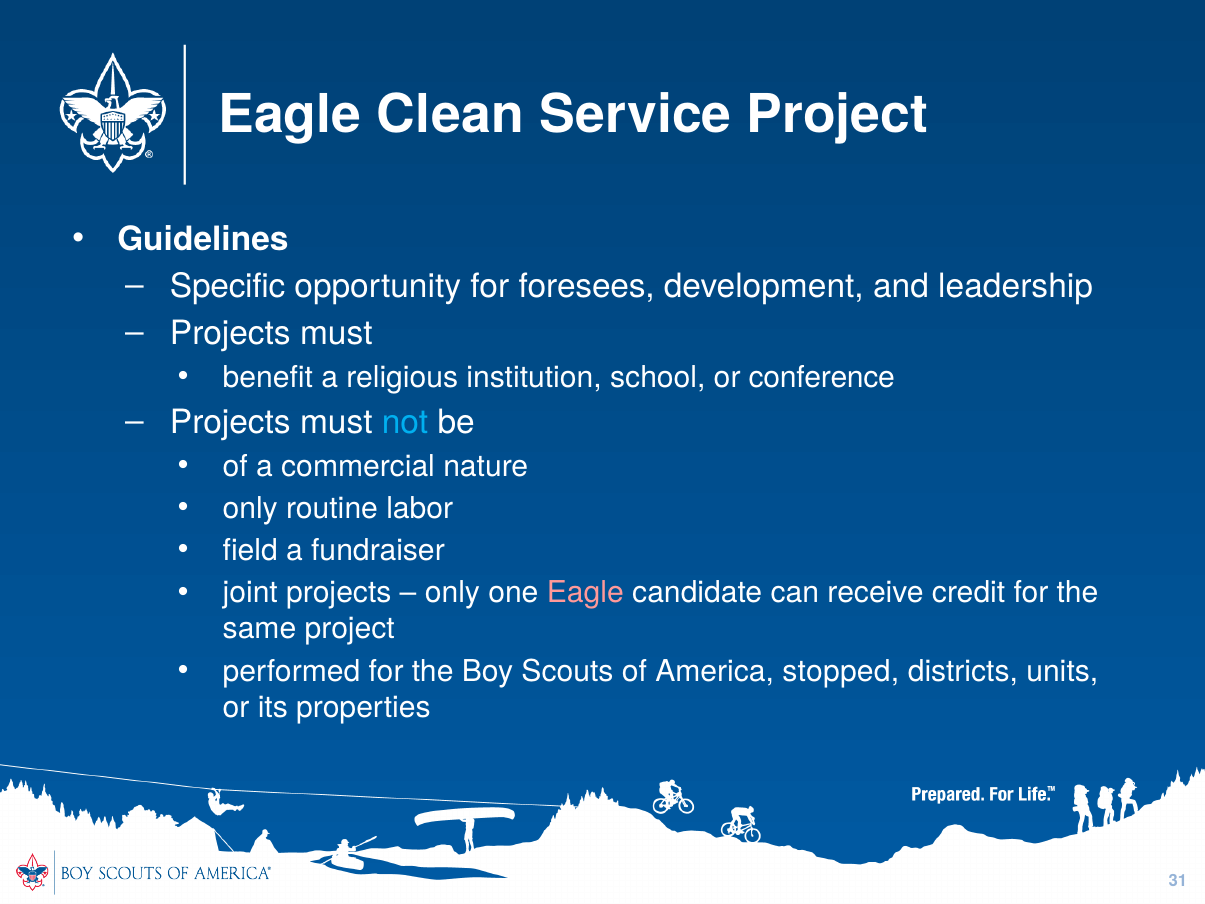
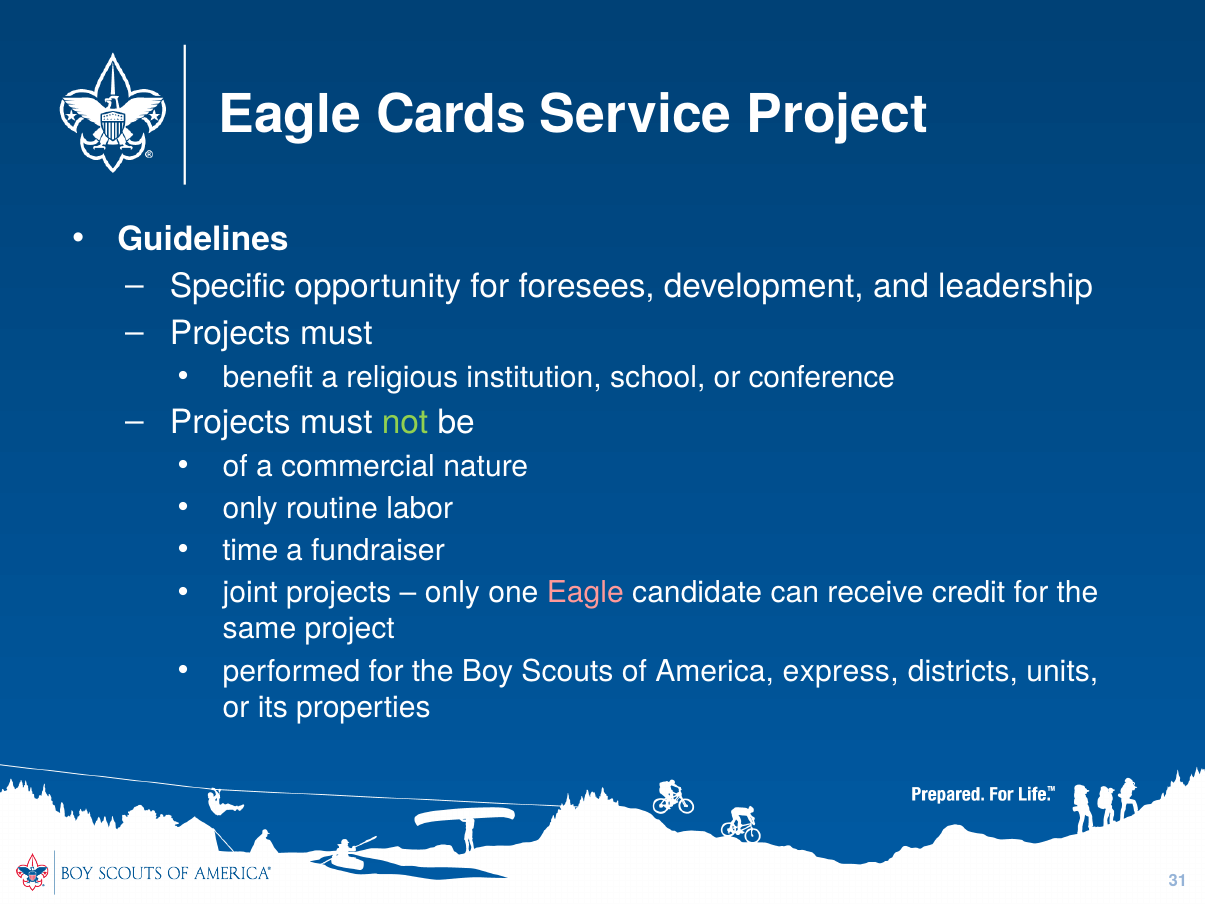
Clean: Clean -> Cards (451, 115)
not colour: light blue -> light green (405, 422)
field: field -> time (250, 550)
stopped: stopped -> express (841, 671)
